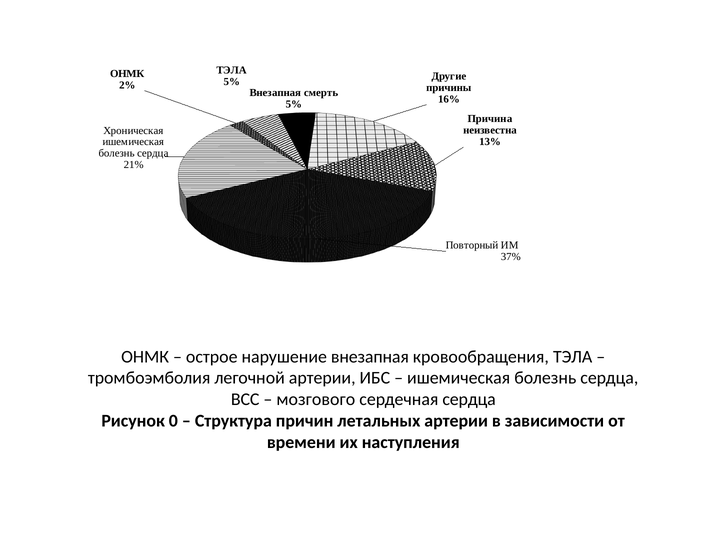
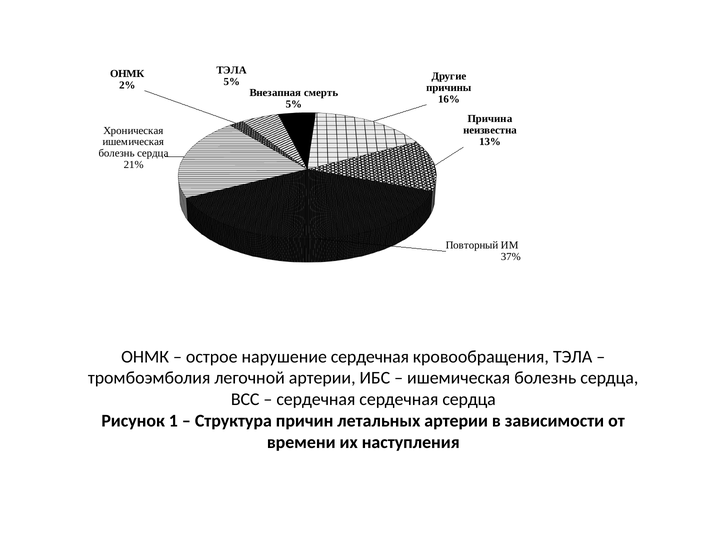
нарушение внезапная: внезапная -> сердечная (370, 357)
мозгового: мозгового -> сердечная (316, 400)
0: 0 -> 1 (173, 421)
